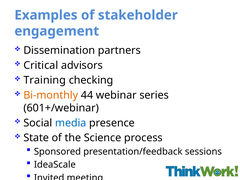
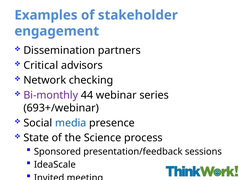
Training: Training -> Network (45, 80)
Bi-monthly colour: orange -> purple (51, 95)
601+/webinar: 601+/webinar -> 693+/webinar (61, 108)
